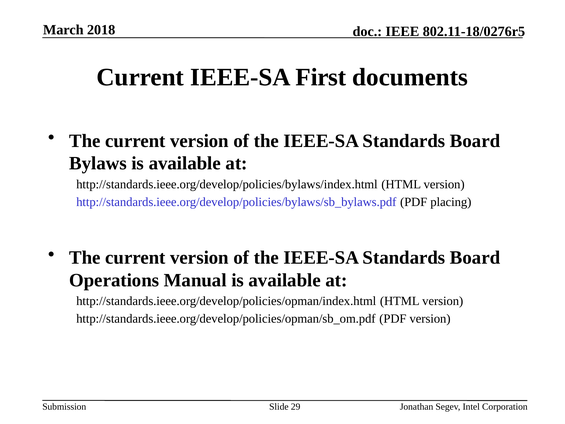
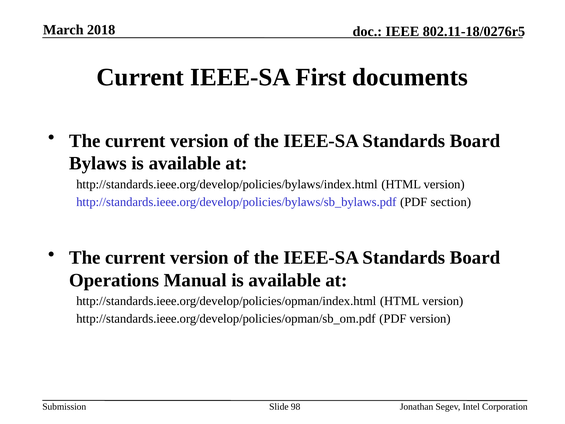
placing: placing -> section (451, 202)
29: 29 -> 98 (296, 406)
